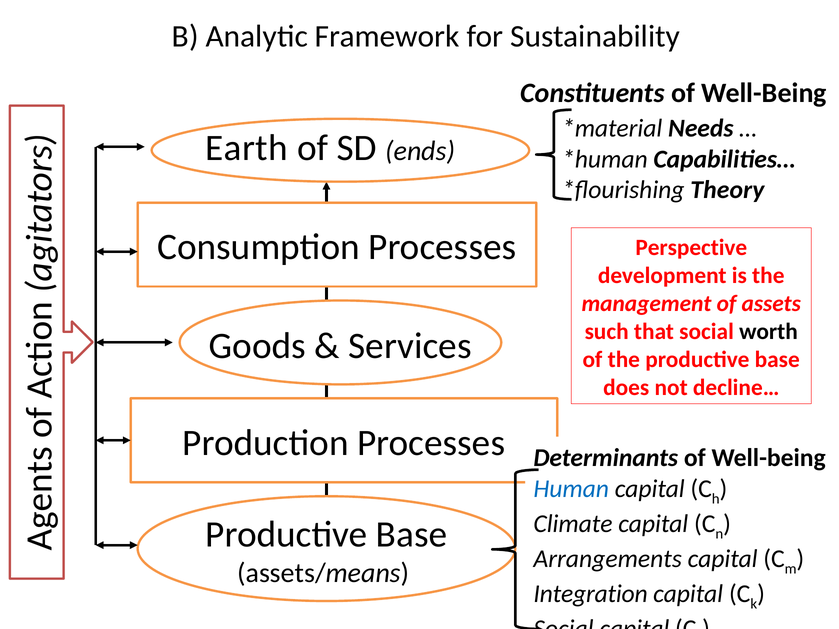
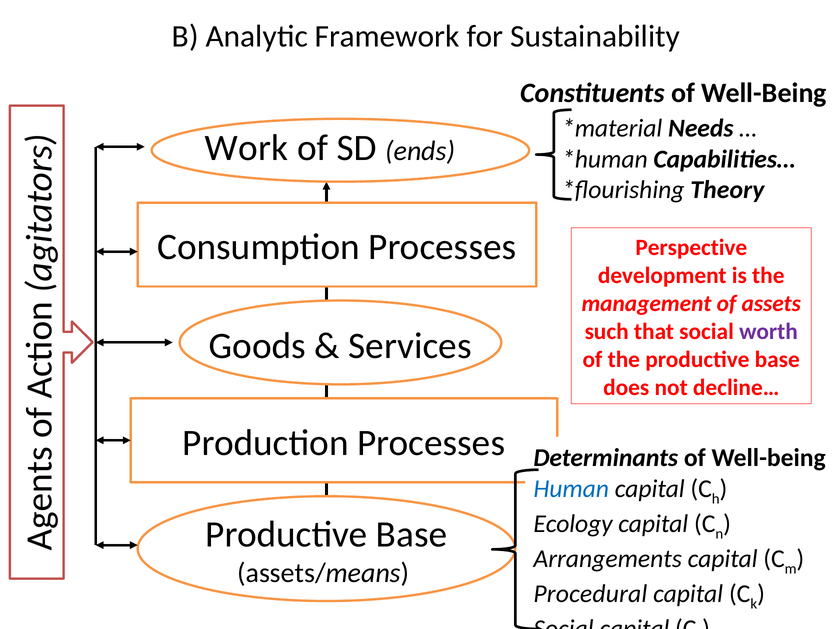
Earth: Earth -> Work (246, 148)
worth colour: black -> purple (768, 332)
Climate: Climate -> Ecology (573, 524)
Integration: Integration -> Procedural (590, 594)
